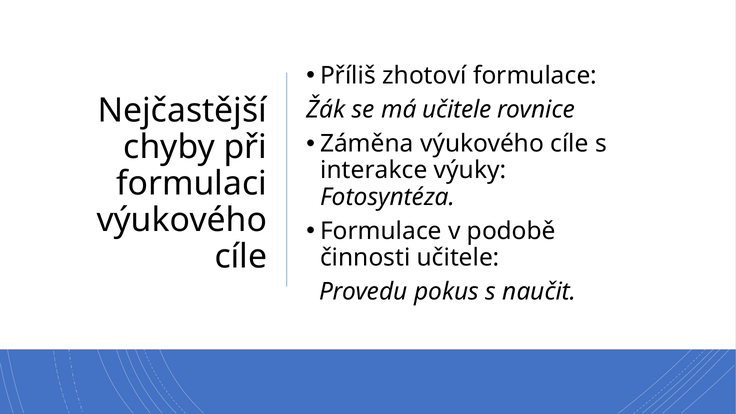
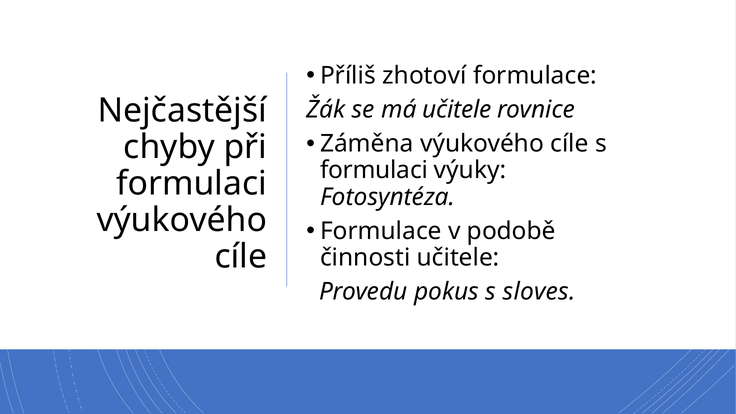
interakce: interakce -> formulaci (374, 170)
naučit: naučit -> sloves (539, 292)
